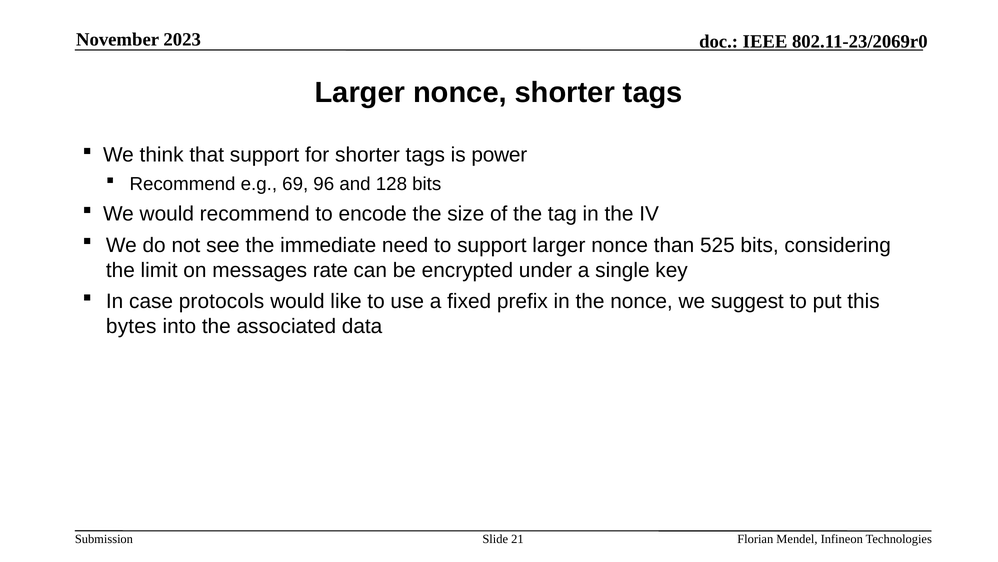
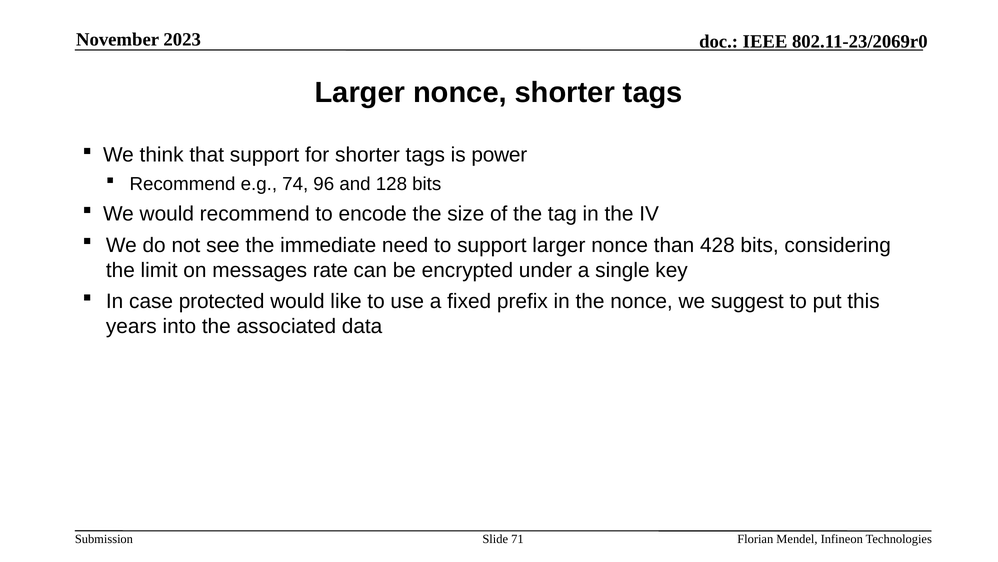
69: 69 -> 74 (295, 184)
525: 525 -> 428 (717, 245)
protocols: protocols -> protected (222, 301)
bytes: bytes -> years (131, 326)
21: 21 -> 71 (517, 538)
